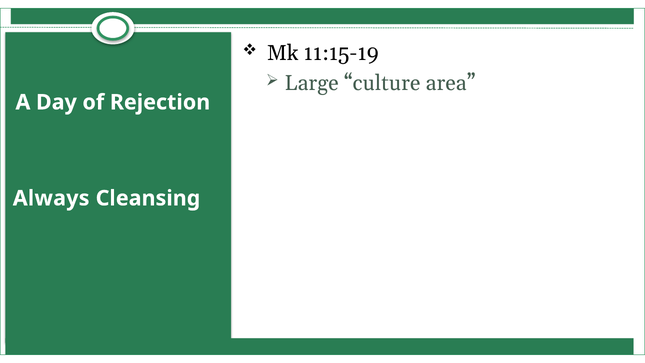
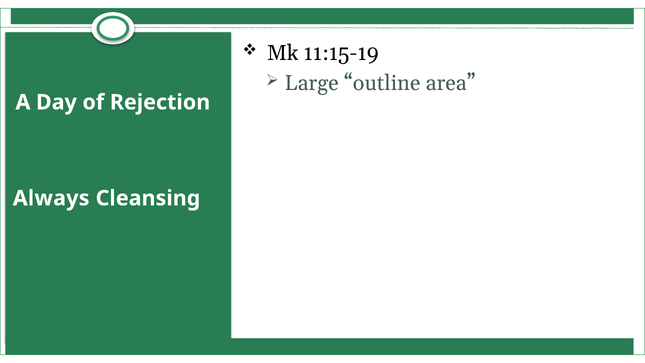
culture: culture -> outline (382, 83)
